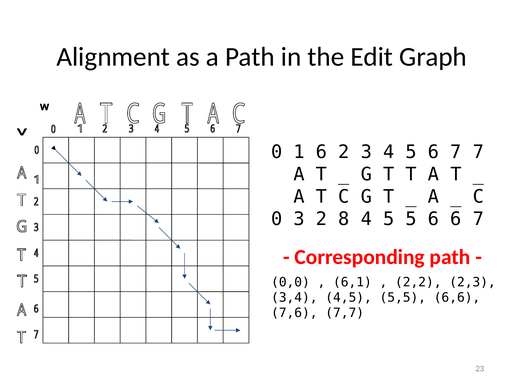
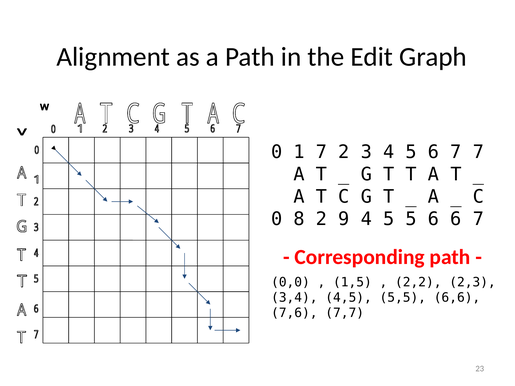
1 6: 6 -> 7 (321, 152)
0 3: 3 -> 8 (299, 219)
8: 8 -> 9 (344, 219)
6,1: 6,1 -> 1,5 (352, 282)
